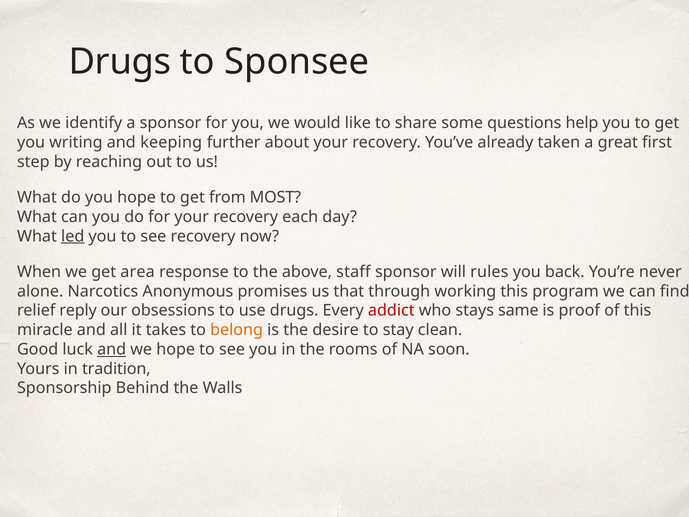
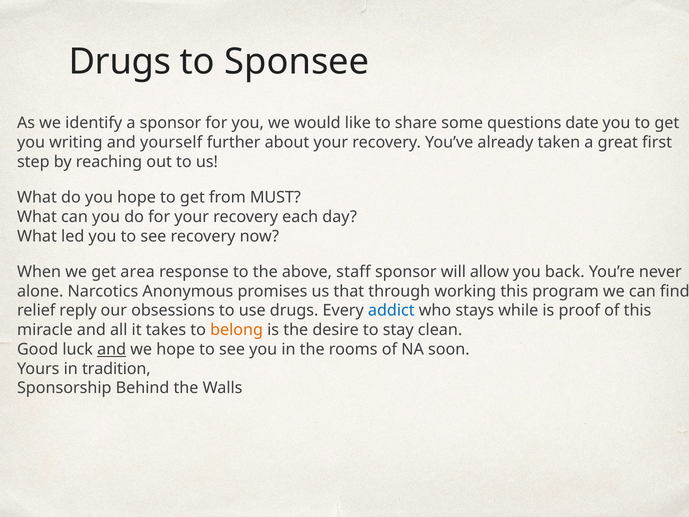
help: help -> date (582, 123)
keeping: keeping -> yourself (171, 142)
MOST: MOST -> MUST (275, 197)
led underline: present -> none (73, 236)
rules: rules -> allow (489, 272)
addict colour: red -> blue (391, 310)
same: same -> while (518, 310)
